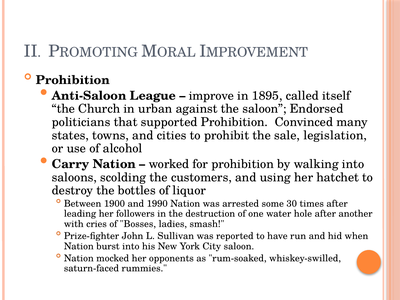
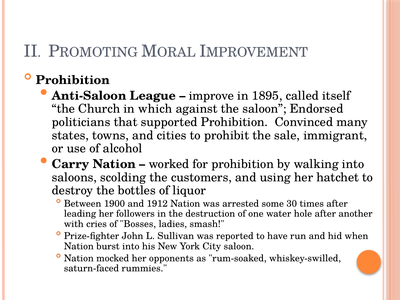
urban: urban -> which (155, 109)
legislation: legislation -> immigrant (335, 135)
1990: 1990 -> 1912 (157, 204)
